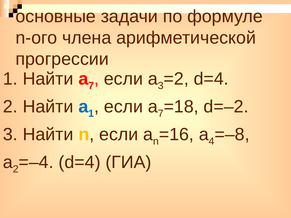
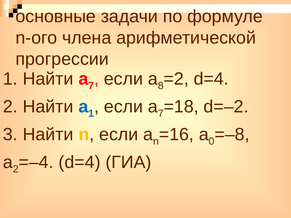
3: 3 -> 8 (161, 86)
4: 4 -> 0 (212, 142)
